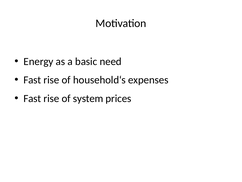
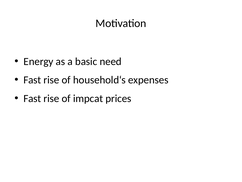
system: system -> impcat (88, 98)
